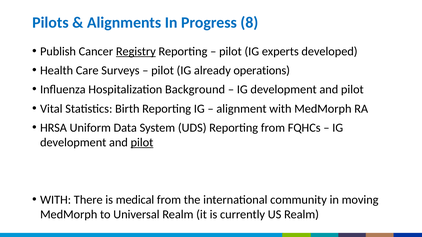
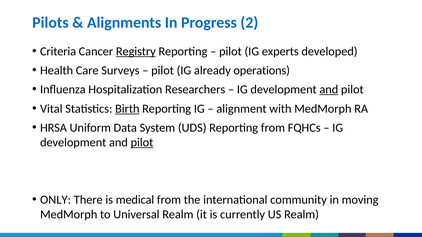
8: 8 -> 2 (249, 23)
Publish: Publish -> Criteria (58, 51)
Background: Background -> Researchers (195, 90)
and underline: none -> present (329, 90)
Birth underline: none -> present (127, 109)
WITH: WITH -> ONLY (56, 200)
